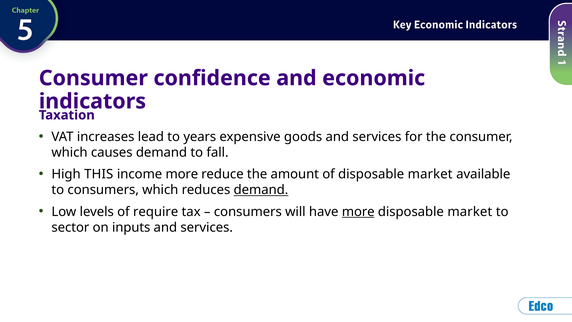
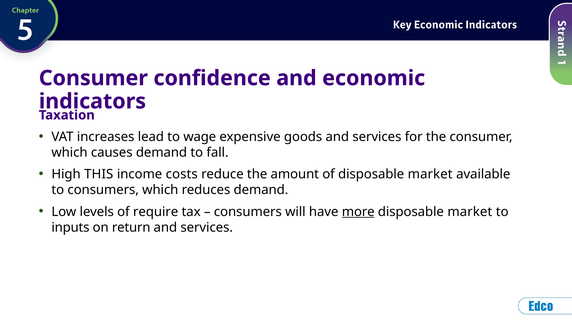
years: years -> wage (200, 137)
income more: more -> costs (182, 174)
demand underline: present -> none (261, 190)
sector: sector -> inputs (70, 227)
inputs: inputs -> return (131, 227)
